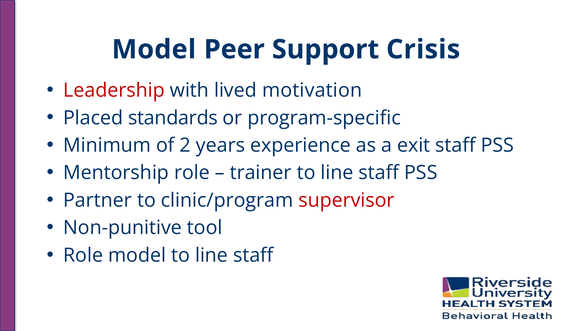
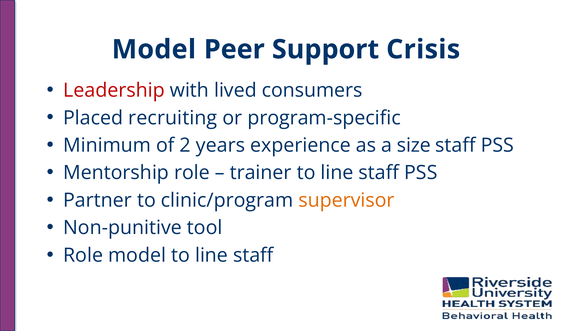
motivation: motivation -> consumers (312, 90)
standards: standards -> recruiting (173, 118)
exit: exit -> size (414, 145)
supervisor colour: red -> orange (346, 200)
